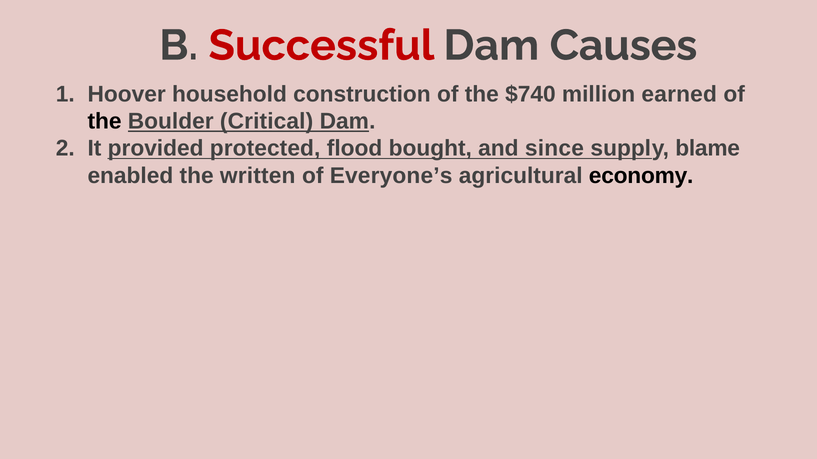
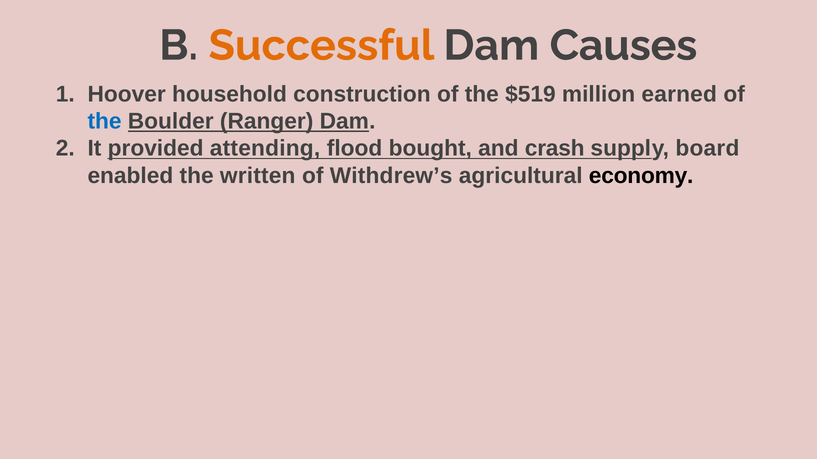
Successful colour: red -> orange (321, 46)
$740: $740 -> $519 (530, 94)
the colour: black -> blue (105, 121)
Critical: Critical -> Ranger (267, 121)
protected: protected -> attending (265, 149)
since: since -> crash (555, 149)
blame: blame -> board (707, 149)
Everyone’s: Everyone’s -> Withdrew’s (391, 176)
